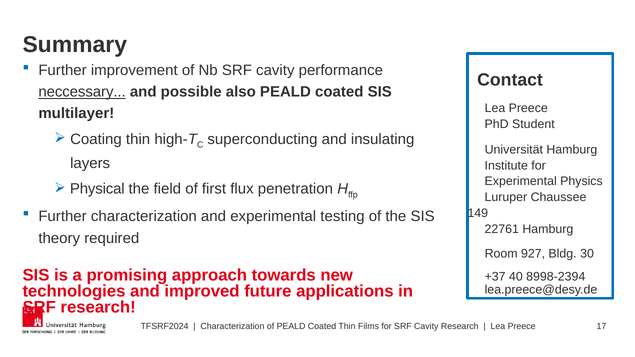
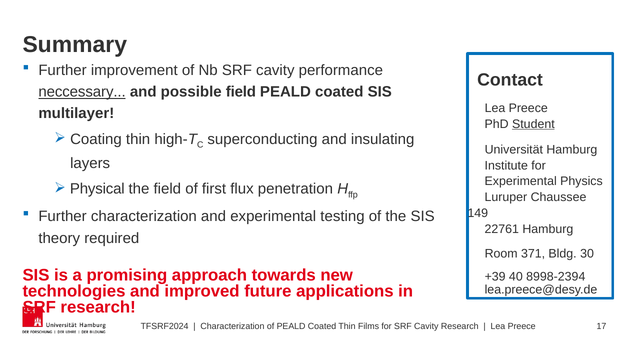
possible also: also -> field (241, 92)
Student underline: none -> present (533, 124)
927: 927 -> 371 (533, 254)
+37: +37 -> +39 (495, 277)
